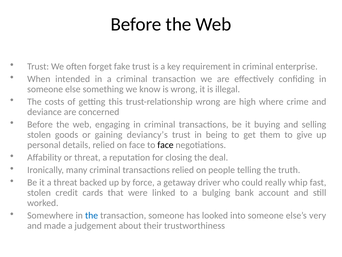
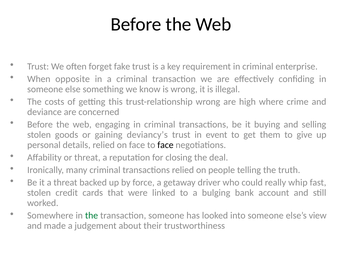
intended: intended -> opposite (73, 79)
being: being -> event (217, 134)
the colour: blue -> green (92, 215)
very: very -> view (318, 215)
